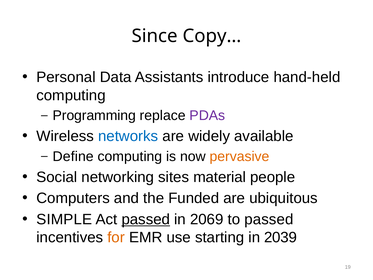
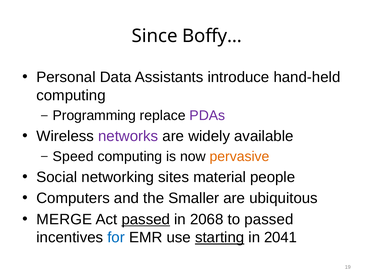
Copy…: Copy… -> Boffy… (212, 36)
networks colour: blue -> purple (128, 136)
Define: Define -> Speed (73, 156)
Funded: Funded -> Smaller (194, 198)
SIMPLE: SIMPLE -> MERGE (64, 219)
2069: 2069 -> 2068 (207, 219)
for colour: orange -> blue (116, 237)
starting underline: none -> present (220, 237)
2039: 2039 -> 2041 (281, 237)
